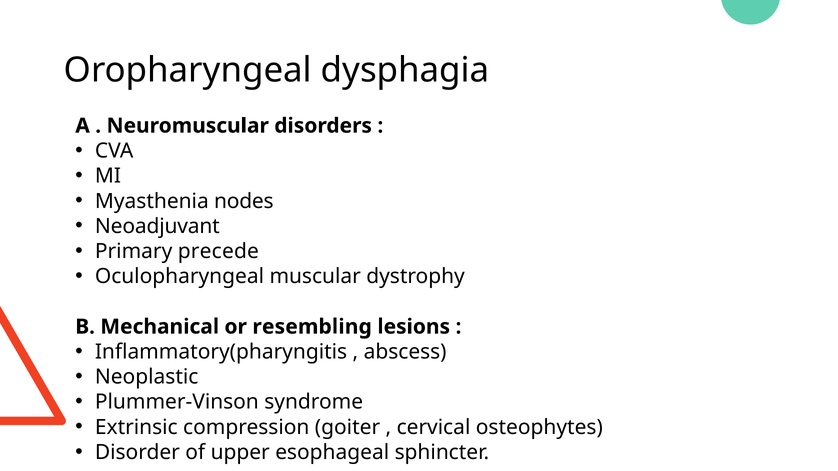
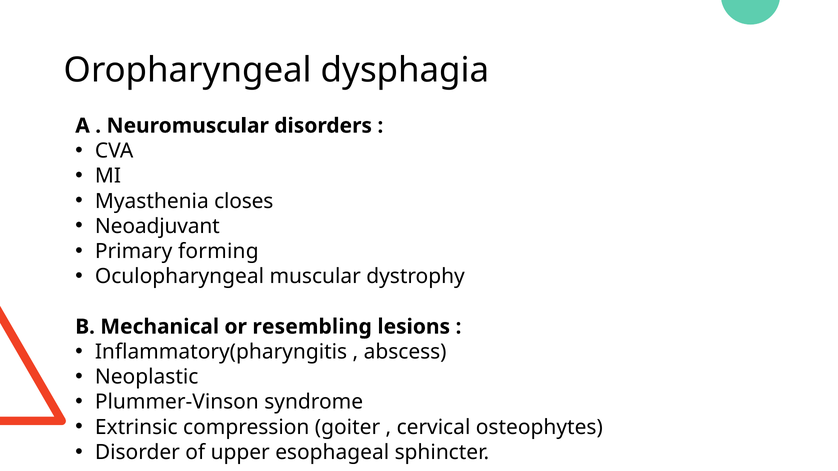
nodes: nodes -> closes (244, 201)
precede: precede -> forming (218, 252)
